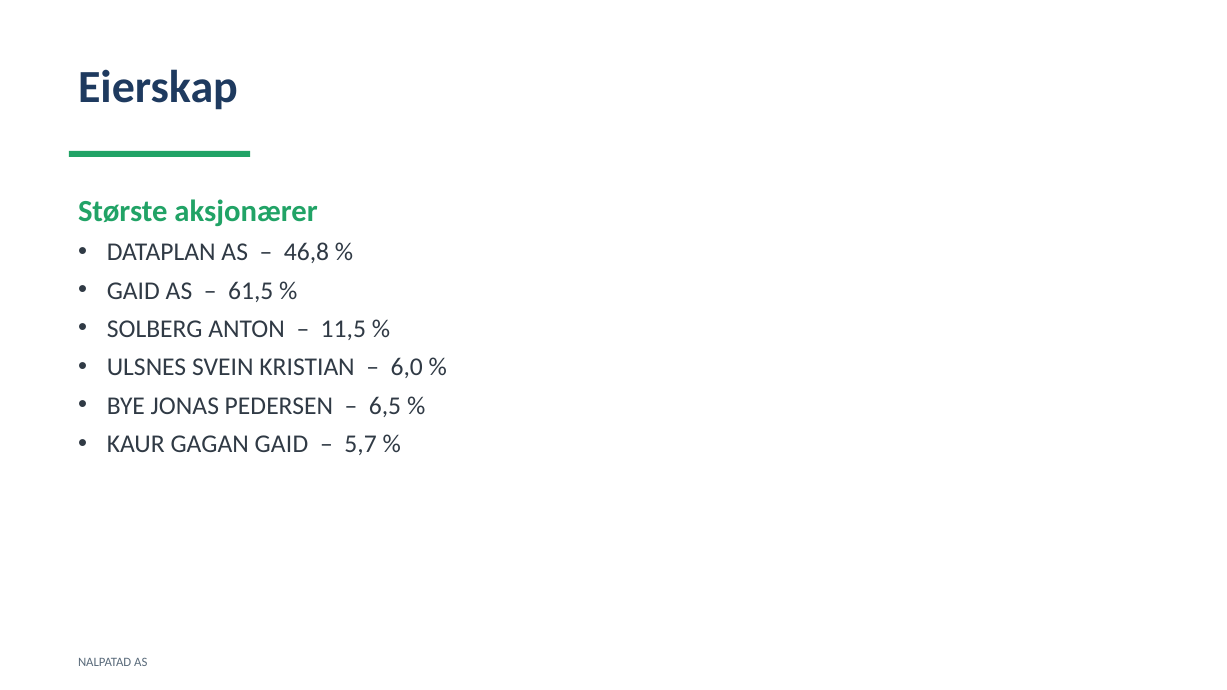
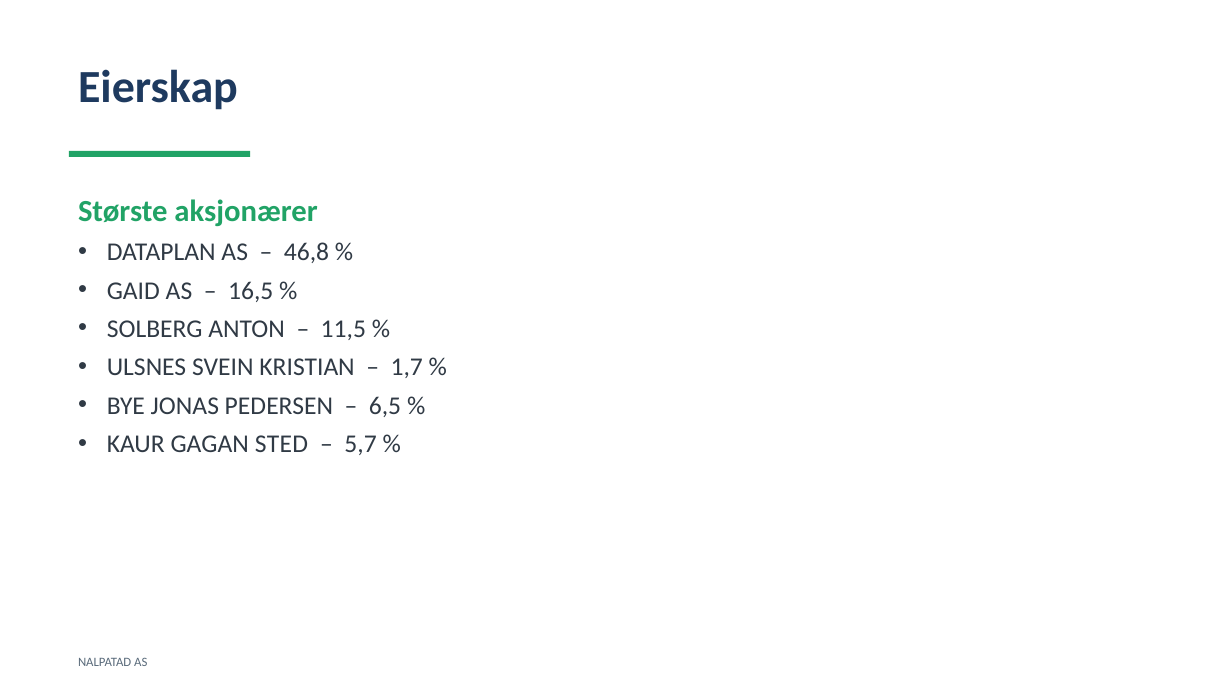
61,5: 61,5 -> 16,5 (251, 291)
6,0: 6,0 -> 1,7 (407, 367)
GAGAN GAID: GAID -> STED (281, 444)
